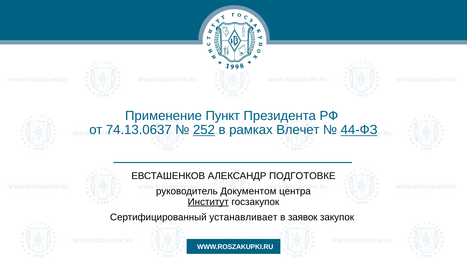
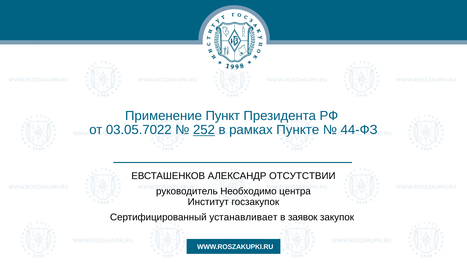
74.13.0637: 74.13.0637 -> 03.05.7022 (139, 130)
Влечет: Влечет -> Пункте (298, 130)
44-ФЗ underline: present -> none (359, 130)
ПОДГОТОВКЕ: ПОДГОТОВКЕ -> ОТСУТСТВИИ (302, 176)
Документом: Документом -> Необходимо (248, 191)
Институт underline: present -> none (208, 202)
